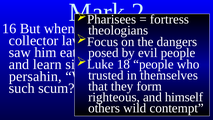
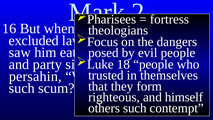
collector: collector -> excluded (34, 40)
learn: learn -> party (47, 64)
others wild: wild -> such (135, 108)
